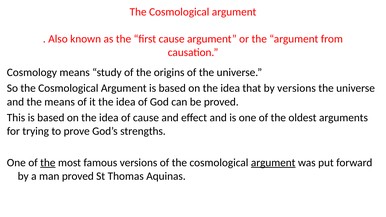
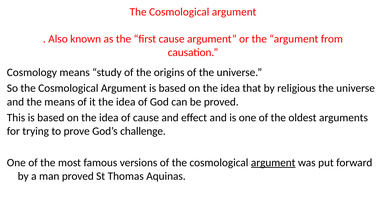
by versions: versions -> religious (297, 88)
strengths: strengths -> challenge (143, 131)
the underline: present -> none (48, 163)
